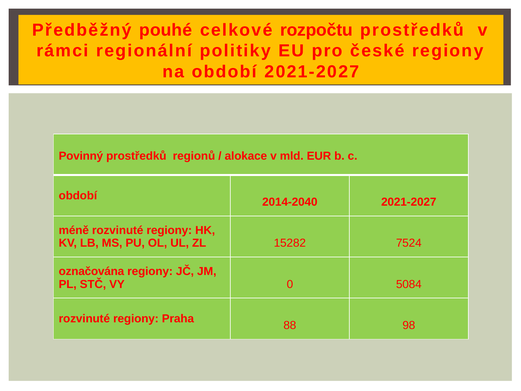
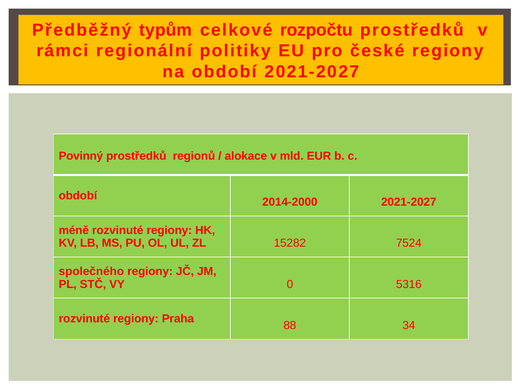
pouhé: pouhé -> typům (166, 30)
2014-2040: 2014-2040 -> 2014-2000 (290, 202)
označována: označována -> společného (91, 271)
5084: 5084 -> 5316 (409, 284)
98: 98 -> 34 (409, 325)
